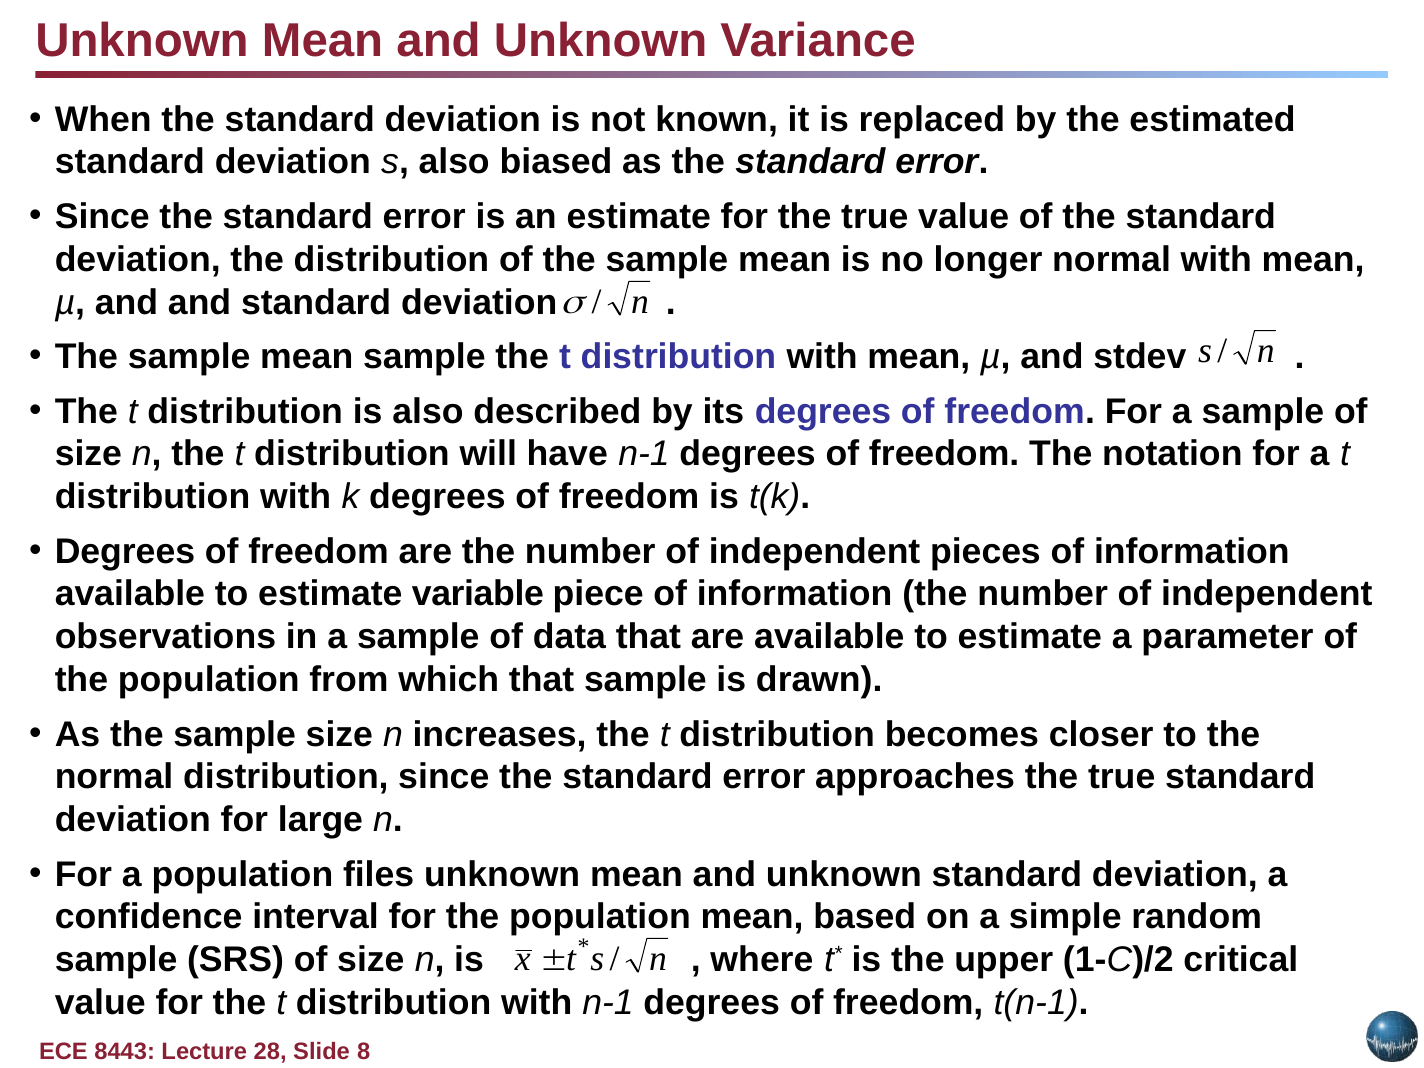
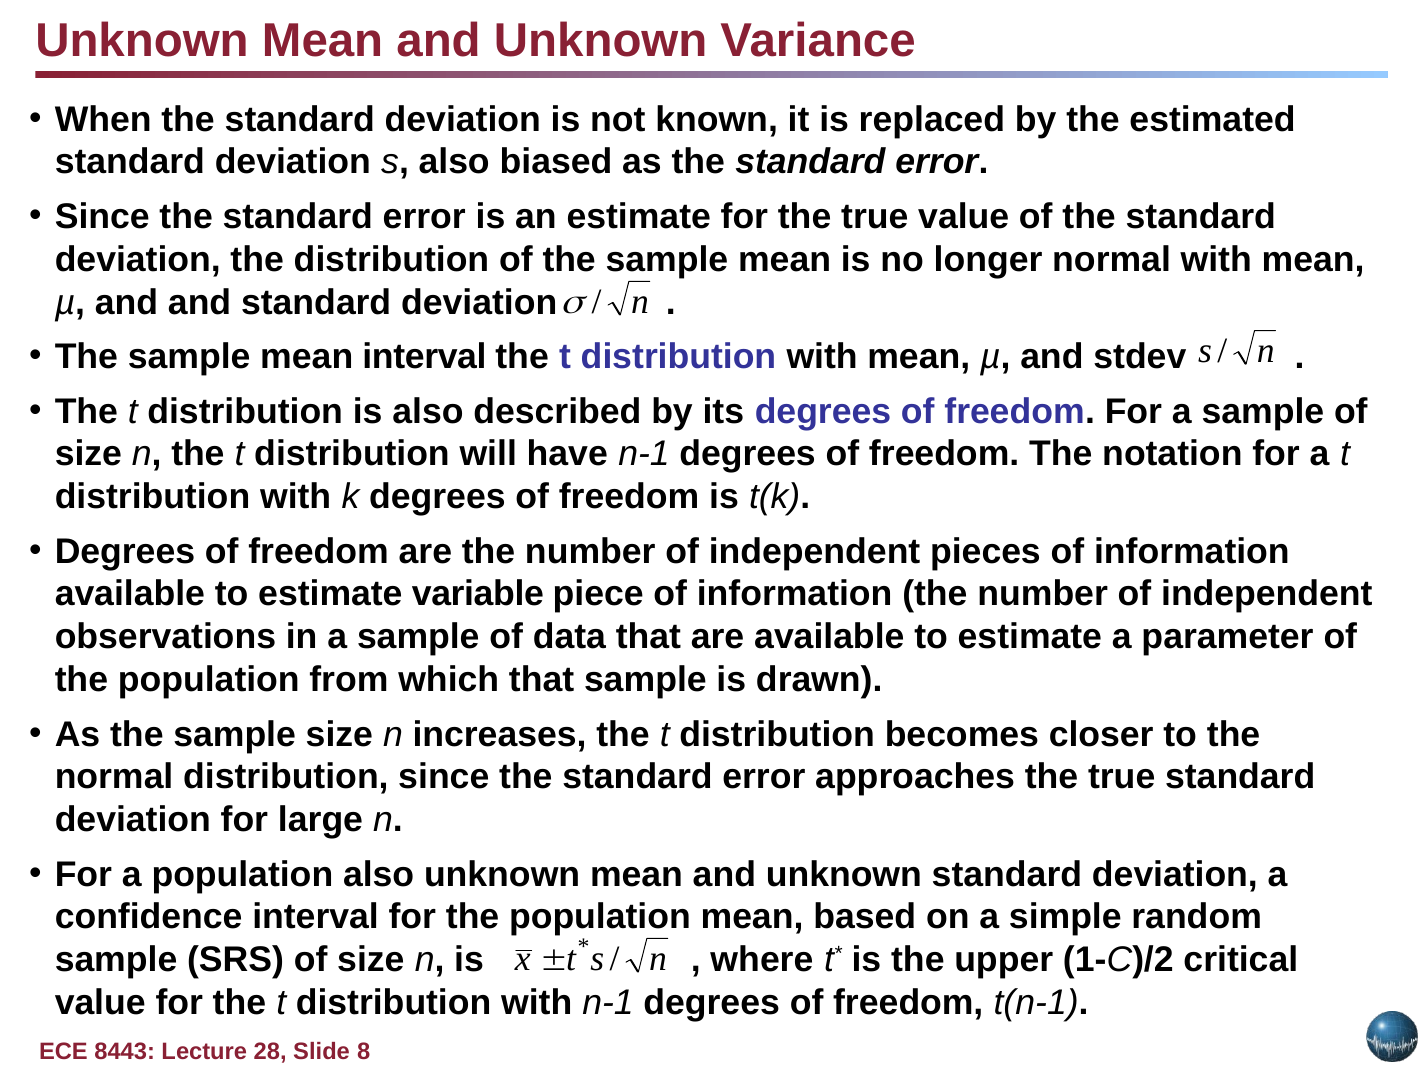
mean sample: sample -> interval (424, 357)
population files: files -> also (379, 874)
